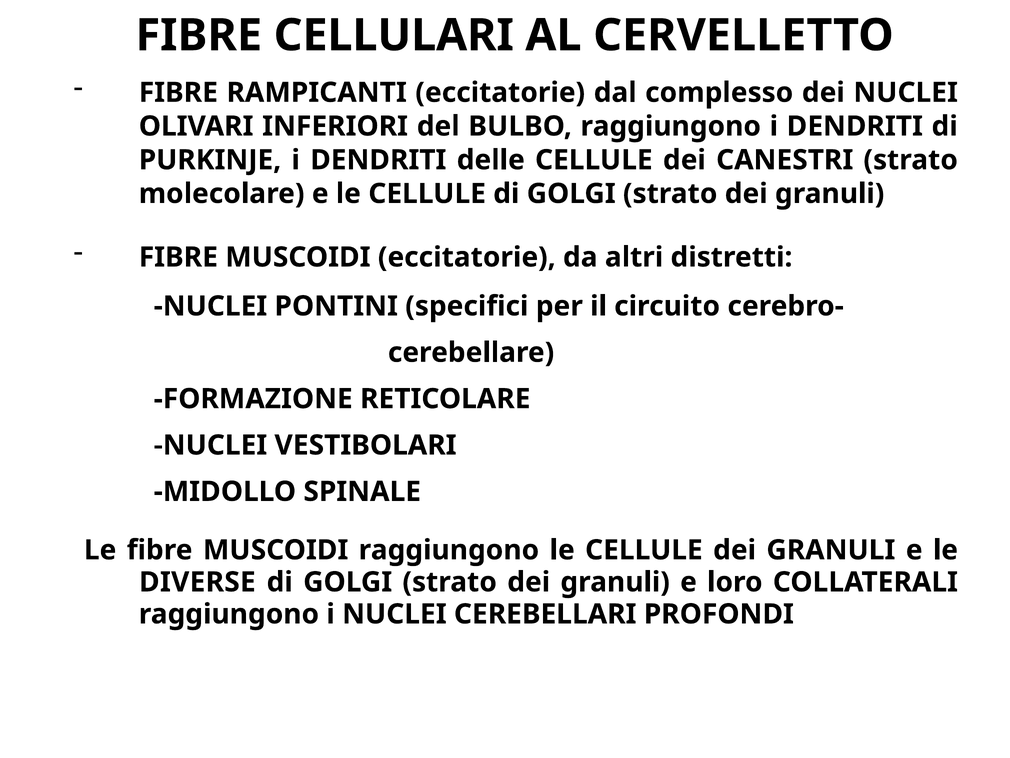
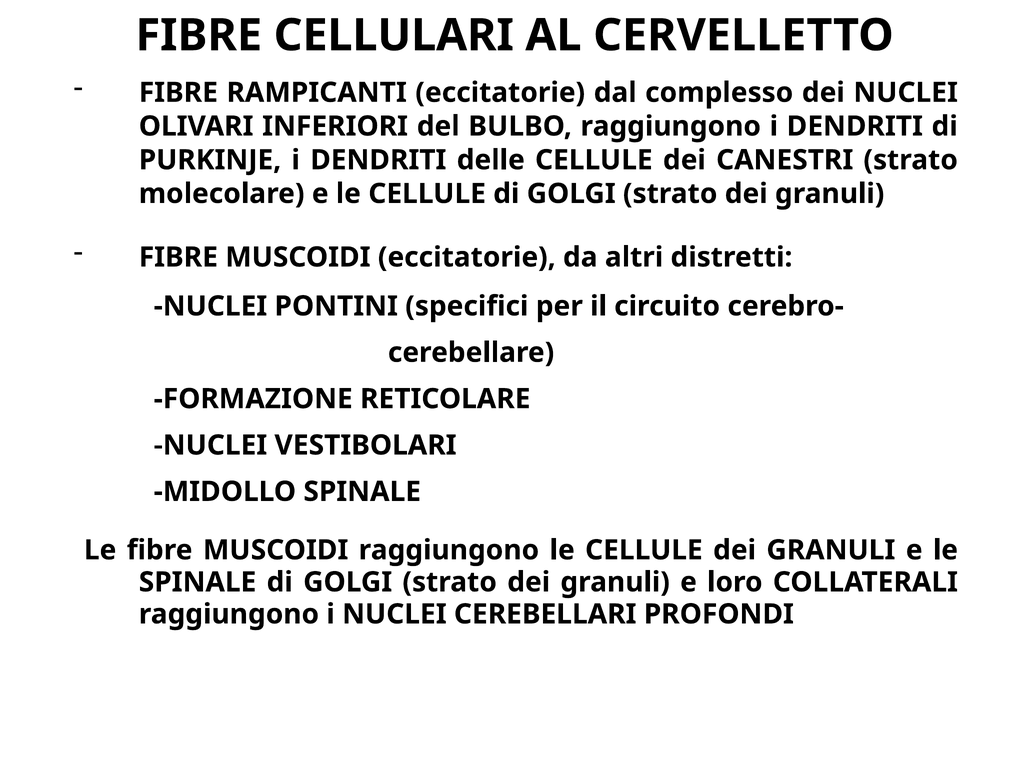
DIVERSE: DIVERSE -> SPINALE (198, 582)
